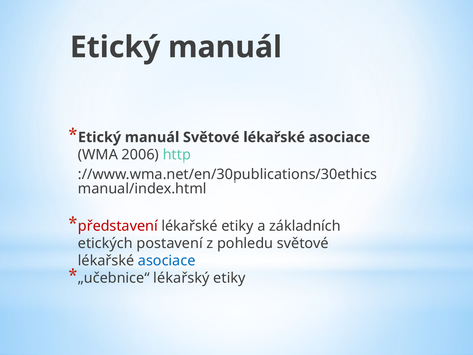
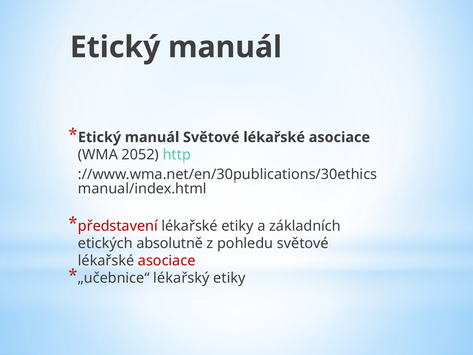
2006: 2006 -> 2052 (140, 155)
postavení: postavení -> absolutně (170, 243)
asociace colour: blue -> red (167, 260)
